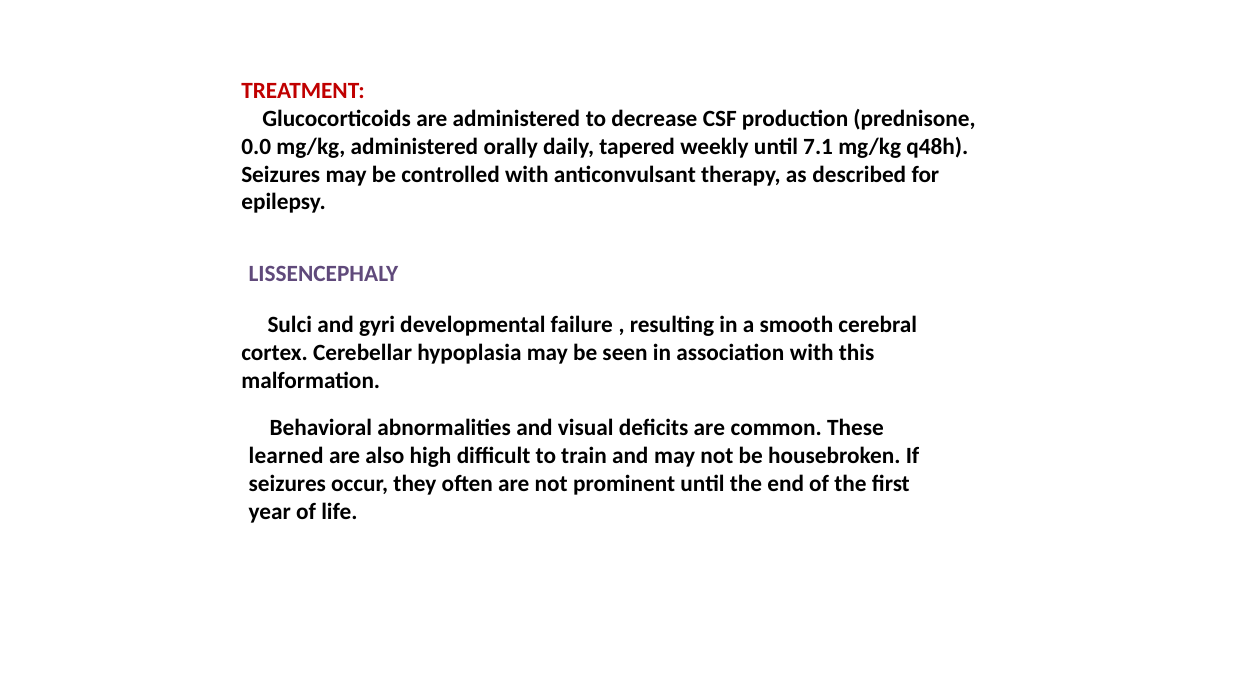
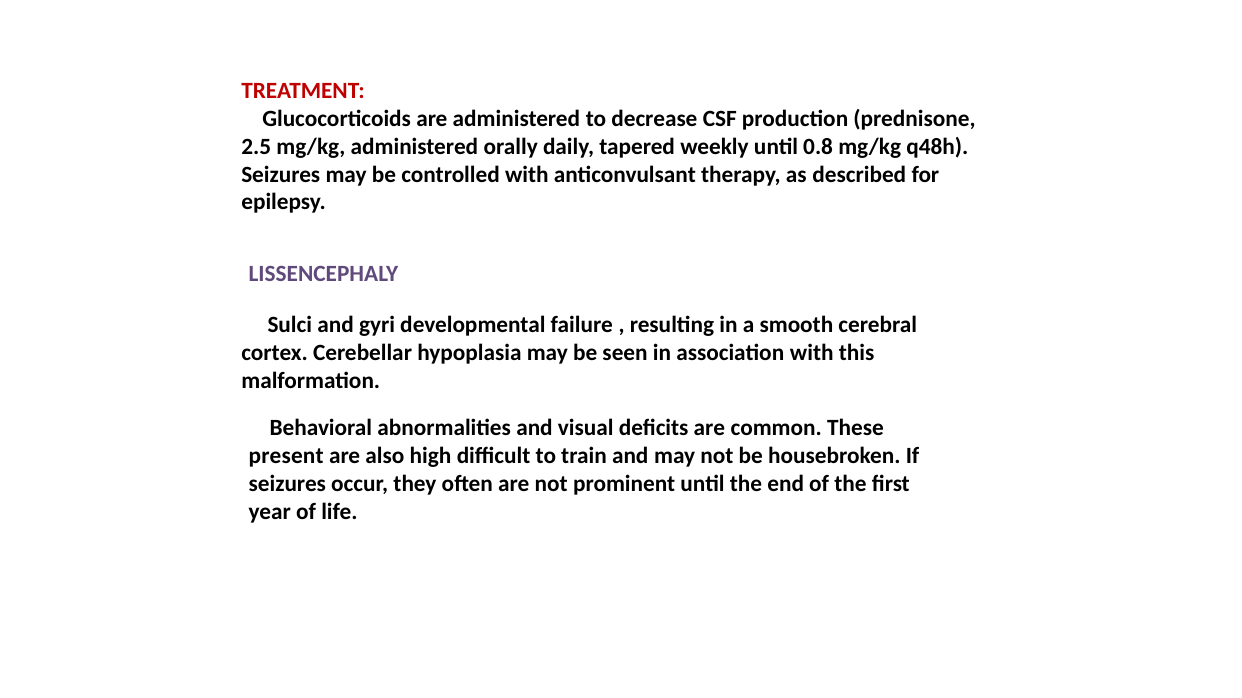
0.0: 0.0 -> 2.5 (256, 147)
7.1: 7.1 -> 0.8 (818, 147)
learned: learned -> present (286, 456)
